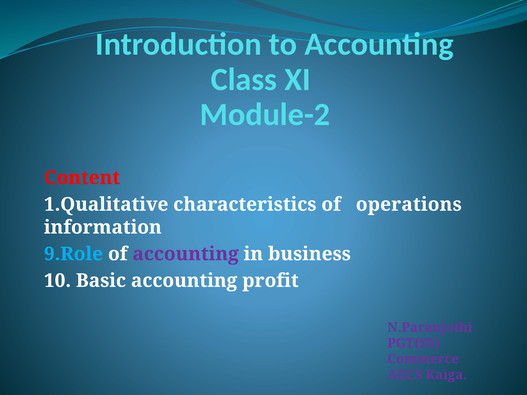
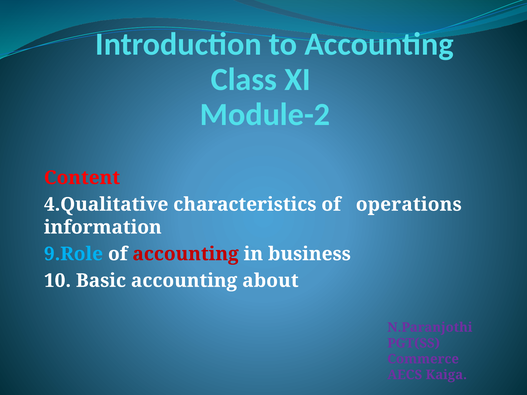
1.Qualitative: 1.Qualitative -> 4.Qualitative (106, 205)
accounting colour: purple -> red (186, 254)
profit: profit -> about (270, 281)
